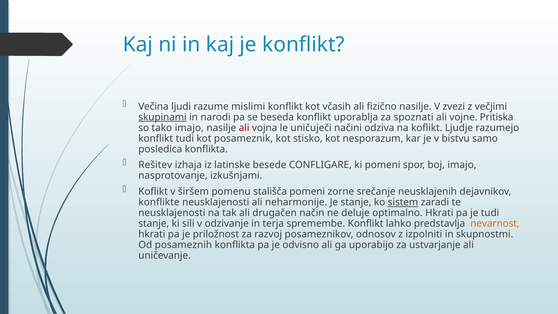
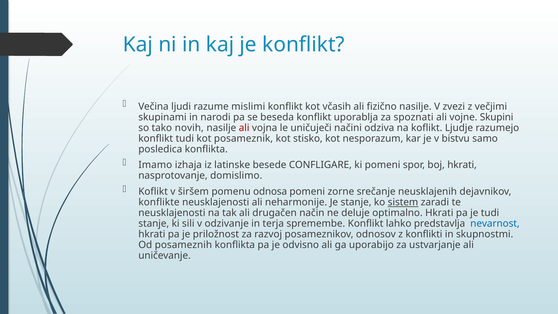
skupinami underline: present -> none (162, 117)
Pritiska: Pritiska -> Skupini (497, 117)
tako imajo: imajo -> novih (189, 128)
Rešitev: Rešitev -> Imamo (155, 165)
boj imajo: imajo -> hkrati (462, 165)
izkušnjami: izkušnjami -> domislimo (236, 176)
stališča: stališča -> odnosa (270, 192)
nevarnost colour: orange -> blue (495, 224)
izpolniti: izpolniti -> konflikti (424, 234)
